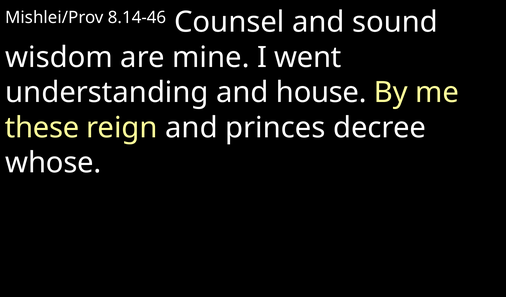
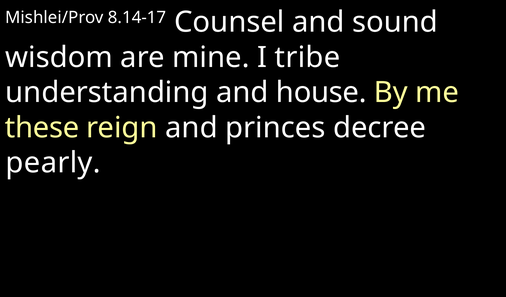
8.14-46: 8.14-46 -> 8.14-17 (137, 18)
went: went -> tribe (307, 57)
whose: whose -> pearly (53, 163)
